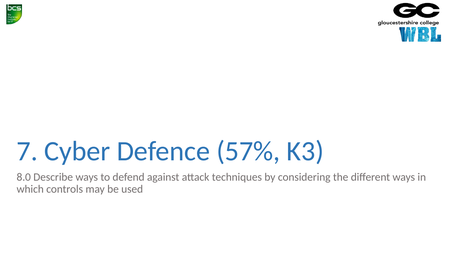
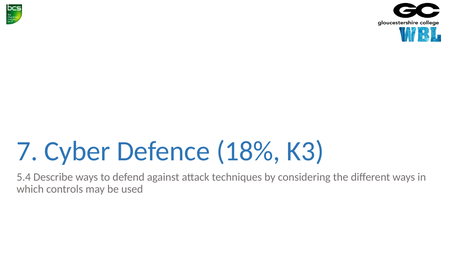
57%: 57% -> 18% (248, 151)
8.0: 8.0 -> 5.4 (24, 177)
